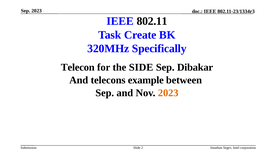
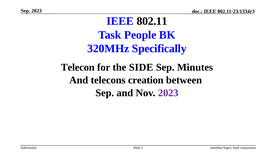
Create: Create -> People (140, 35)
Dibakar: Dibakar -> Minutes (195, 67)
example: example -> creation (146, 80)
2023 colour: orange -> purple (168, 93)
